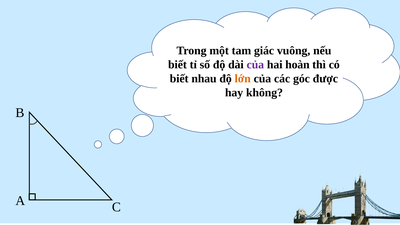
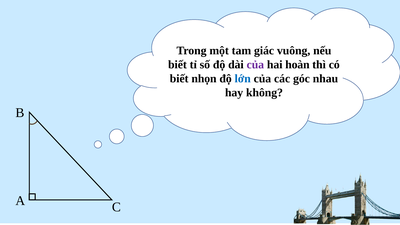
nhau: nhau -> nhọn (204, 79)
lớn colour: orange -> blue (243, 79)
được: được -> nhau (325, 79)
